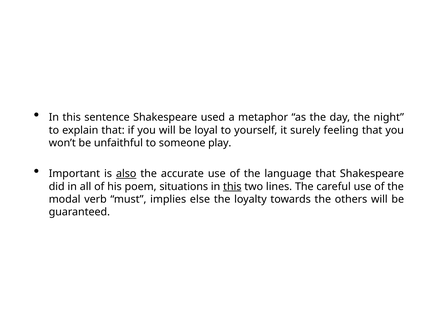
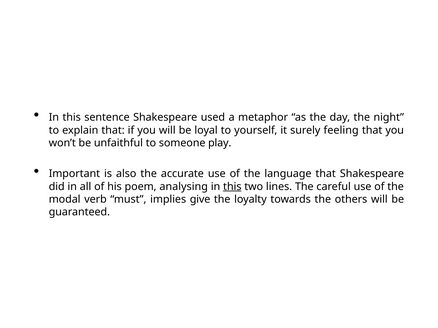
also underline: present -> none (126, 174)
situations: situations -> analysing (184, 187)
else: else -> give (200, 200)
